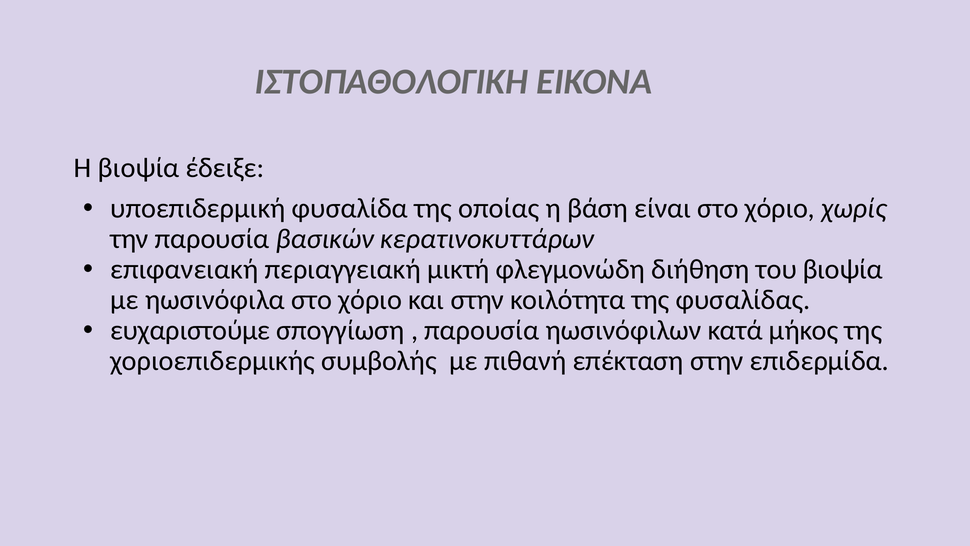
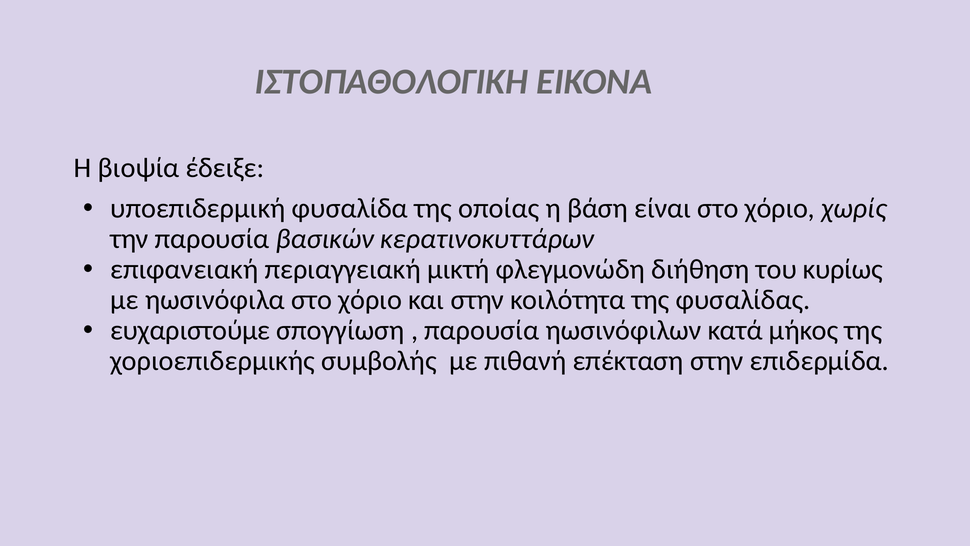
του βιοψία: βιοψία -> κυρίως (843, 269)
